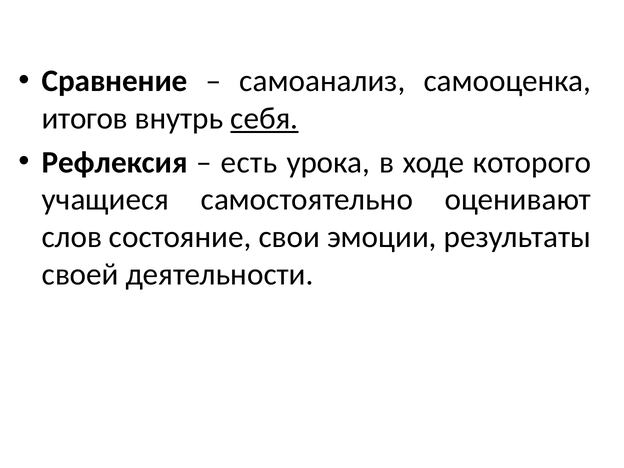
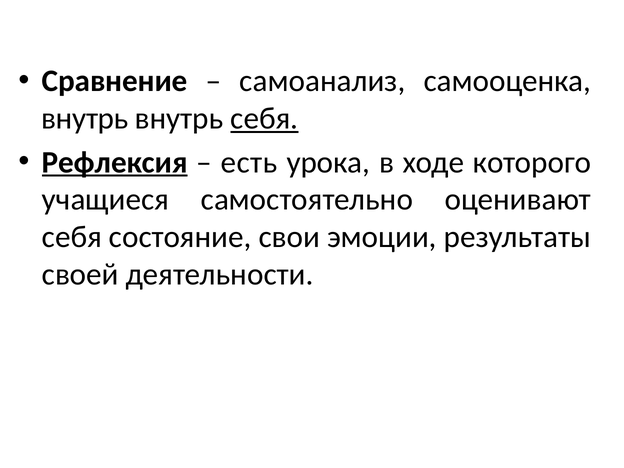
итогов: итогов -> внутрь (85, 119)
Рефлексия underline: none -> present (115, 162)
слов: слов -> себя (72, 237)
